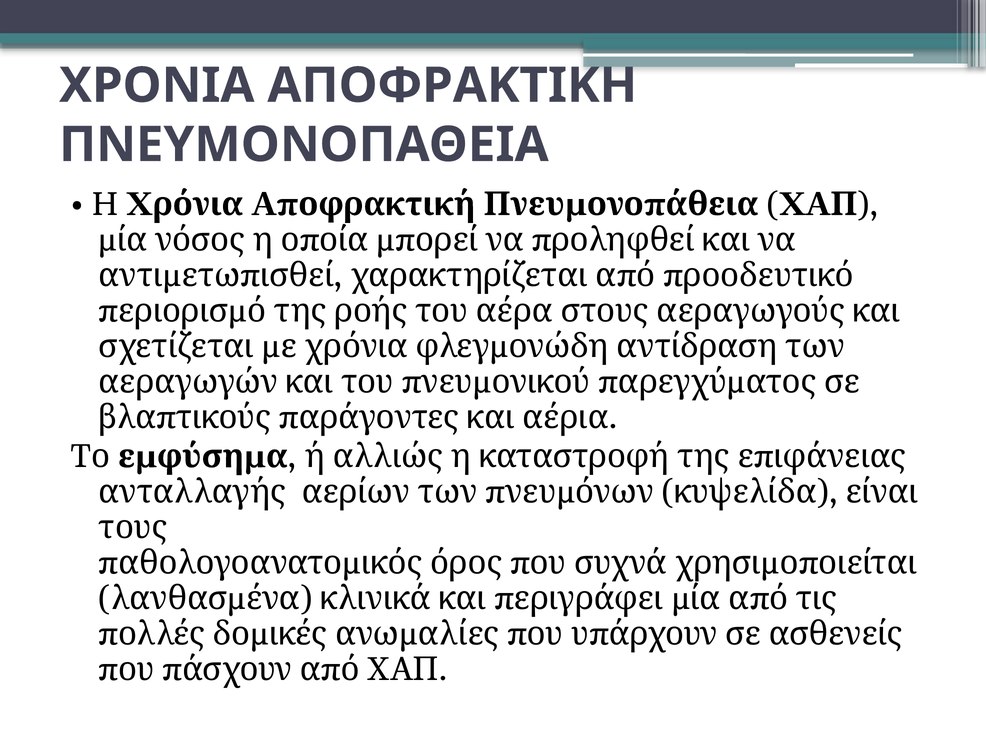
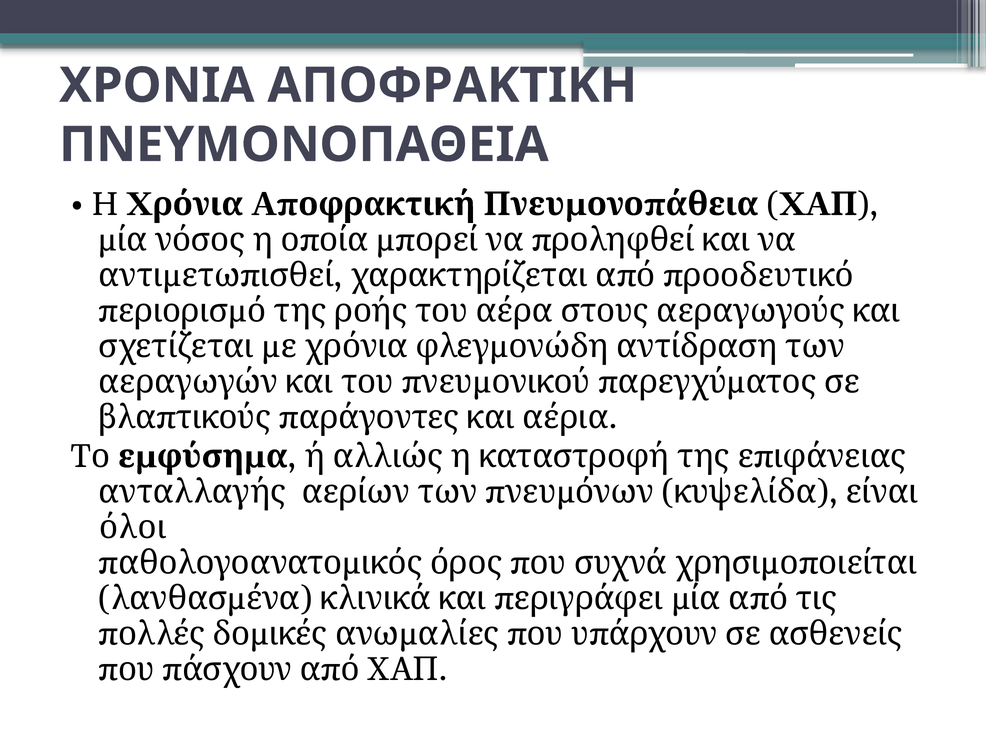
τους: τους -> όλοι (133, 527)
